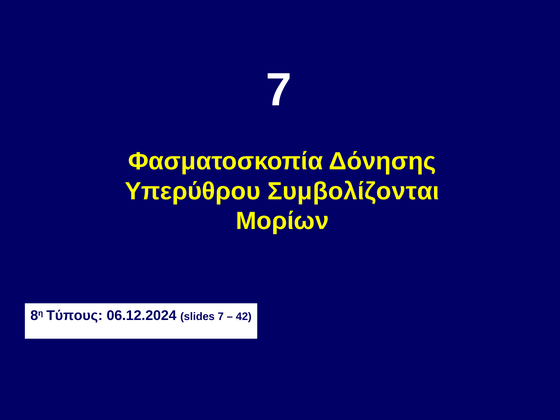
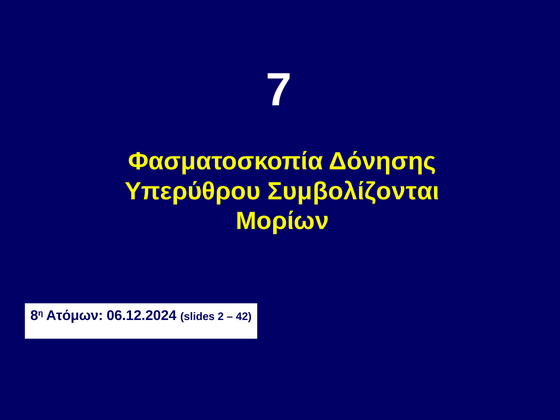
Τύπους: Τύπους -> Ατόμων (75, 315)
slides 7: 7 -> 2 (221, 316)
